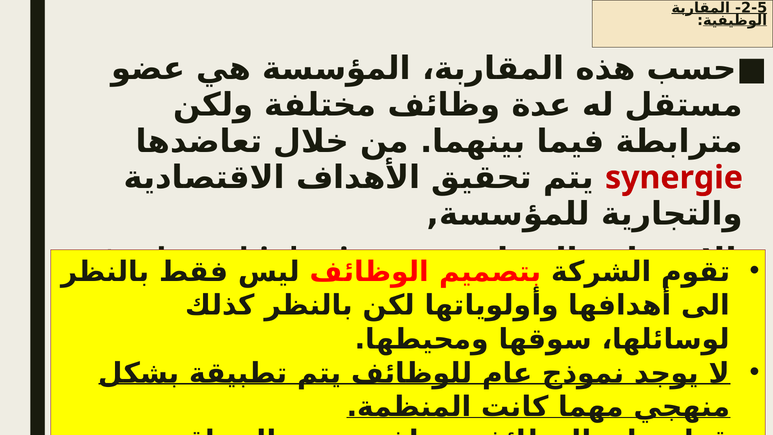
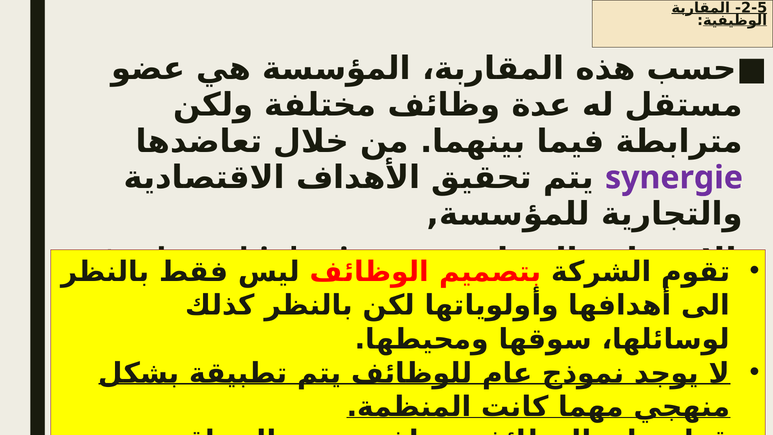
synergie colour: red -> purple (674, 178)
